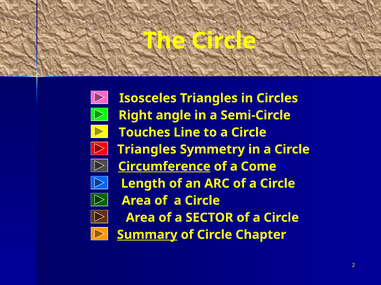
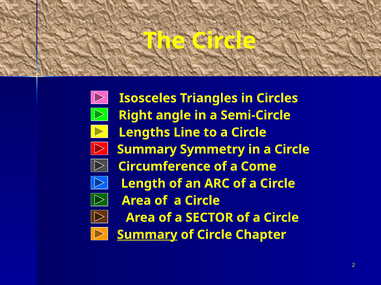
Touches: Touches -> Lengths (144, 133)
Triangles: Triangles -> Summary (147, 150)
Circumference underline: present -> none (164, 167)
